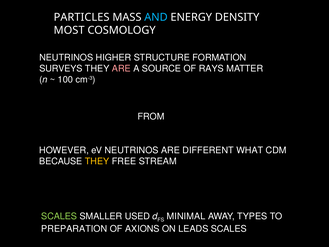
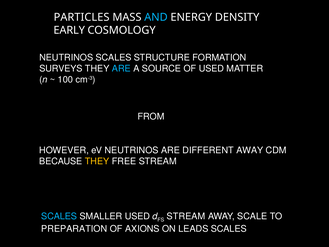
MOST: MOST -> EARLY (69, 30)
NEUTRINOS HIGHER: HIGHER -> SCALES (114, 58)
ARE colour: pink -> light blue (121, 69)
OF RAYS: RAYS -> USED (211, 69)
DIFFERENT WHAT: WHAT -> AWAY (250, 150)
SCALES colour: light green -> light blue (59, 216)
MINIMAL: MINIMAL -> STREAM (186, 216)
TYPES: TYPES -> SCALE (252, 216)
